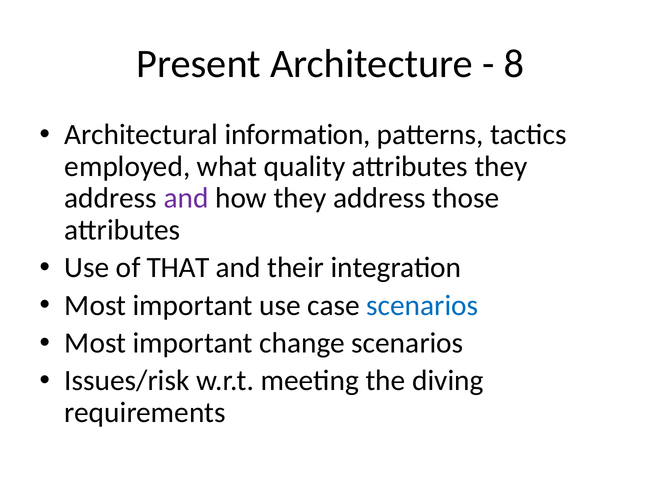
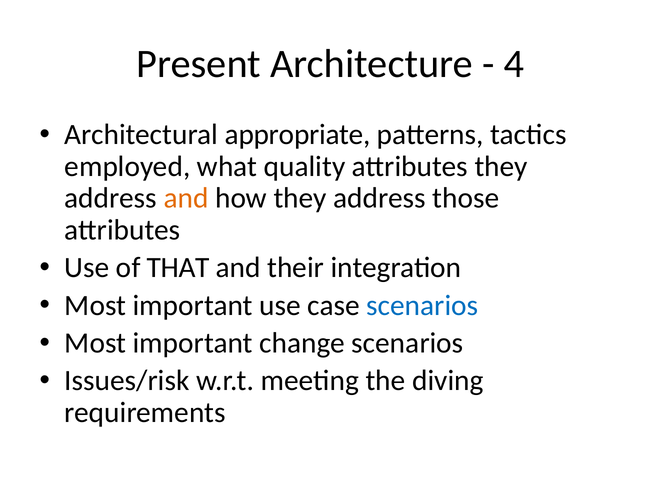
8: 8 -> 4 (514, 64)
information: information -> appropriate (298, 135)
and colour: purple -> orange (186, 198)
